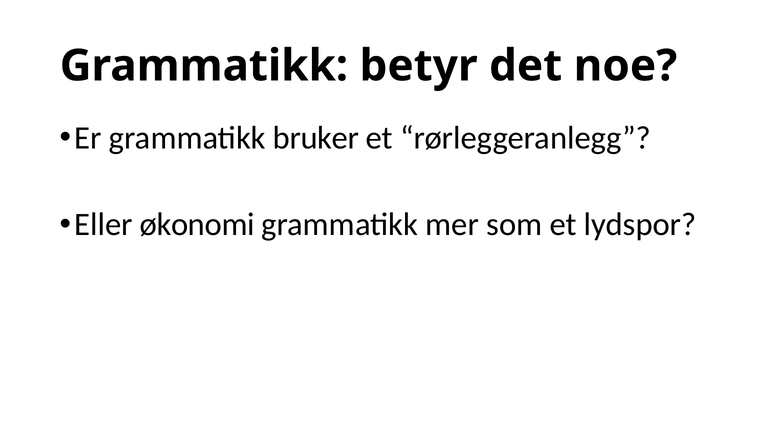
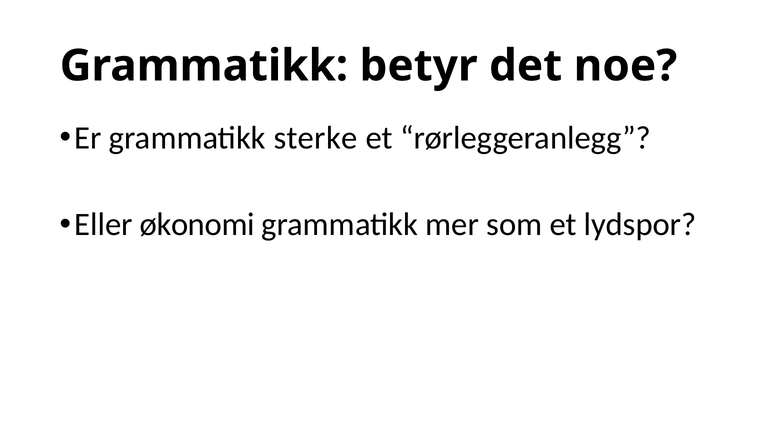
bruker: bruker -> sterke (316, 138)
